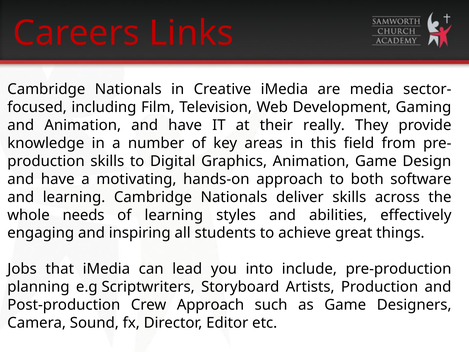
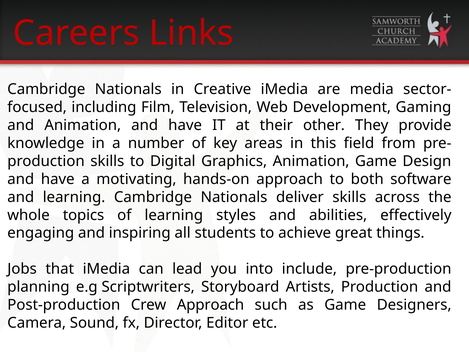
really: really -> other (324, 125)
needs: needs -> topics (84, 215)
